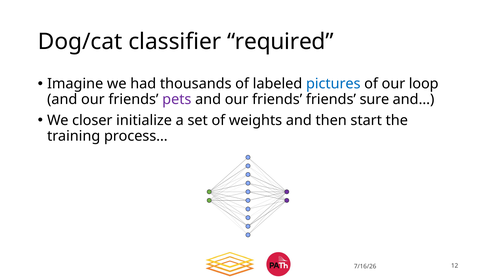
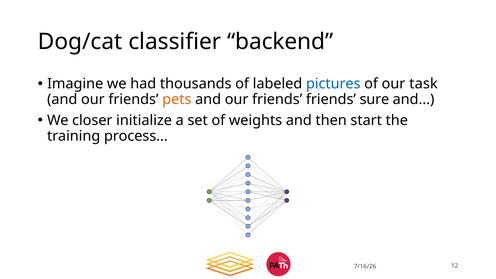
required: required -> backend (280, 42)
loop: loop -> task (424, 84)
pets colour: purple -> orange (177, 99)
